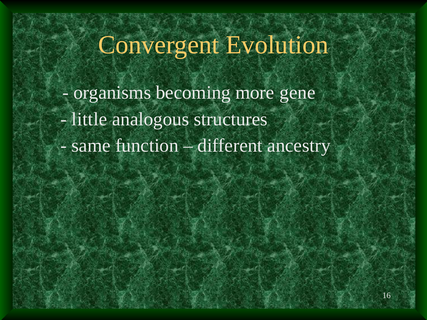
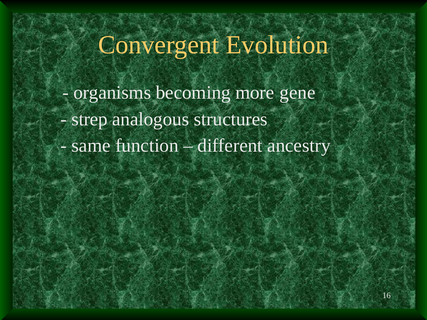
little: little -> strep (90, 119)
